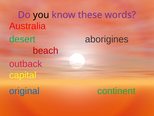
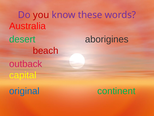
you colour: black -> red (41, 15)
